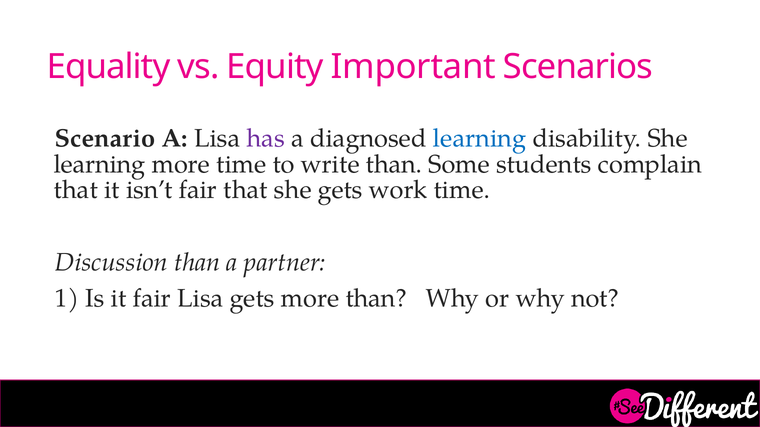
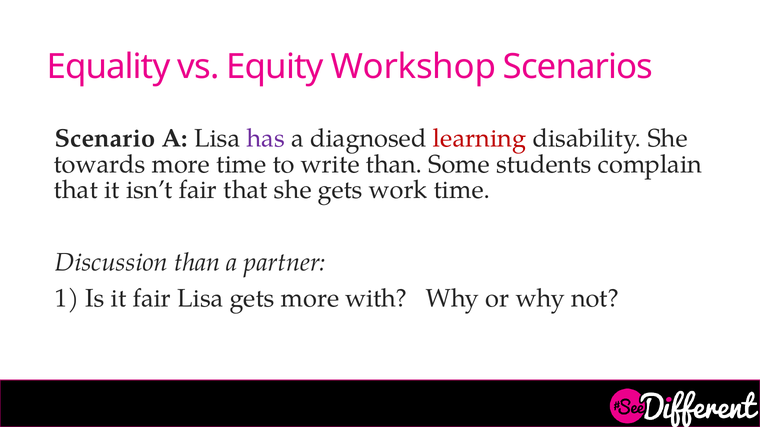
Important: Important -> Workshop (413, 67)
learning colour: blue -> red (480, 139)
learning: learning -> towards (99, 165)
more than: than -> with (376, 299)
